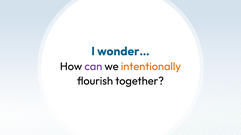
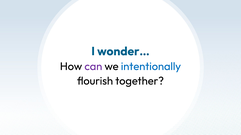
intentionally colour: orange -> blue (151, 67)
